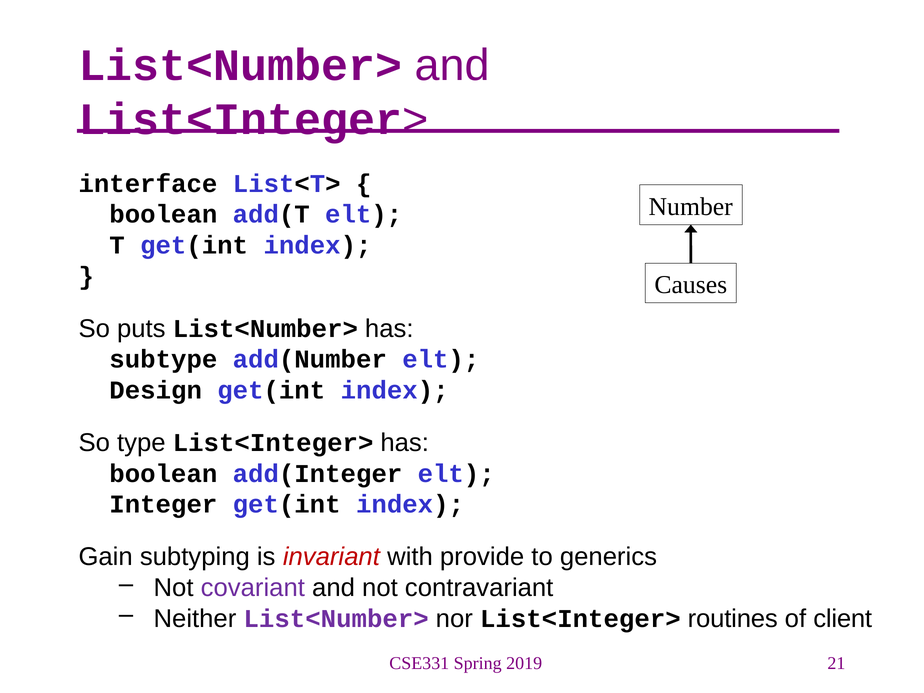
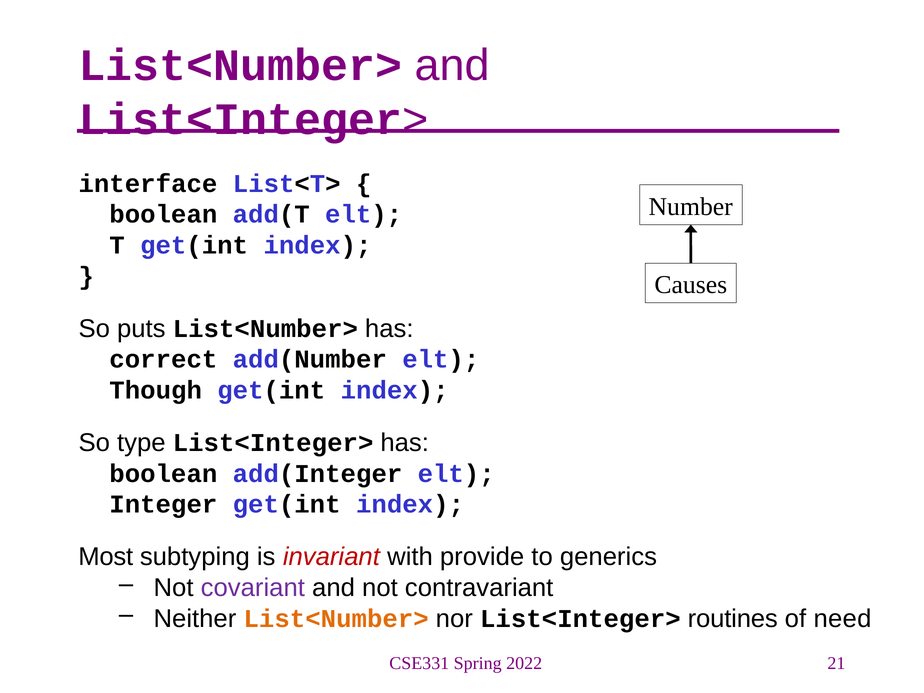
subtype: subtype -> correct (163, 359)
Design: Design -> Though (156, 390)
Gain: Gain -> Most (106, 557)
List<Number> colour: purple -> orange (336, 619)
client: client -> need (842, 619)
2019: 2019 -> 2022 (524, 663)
